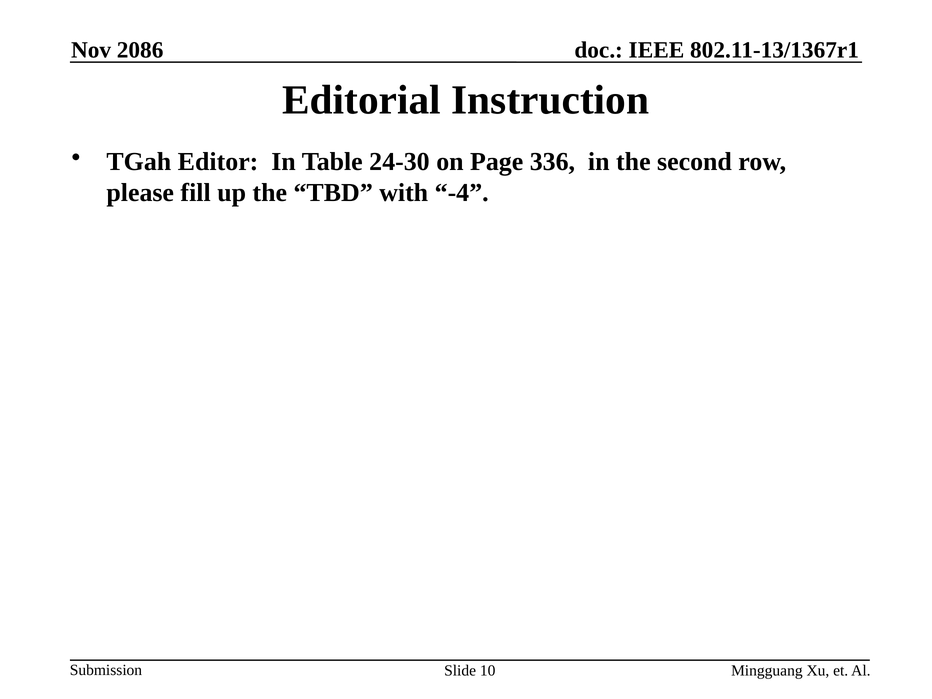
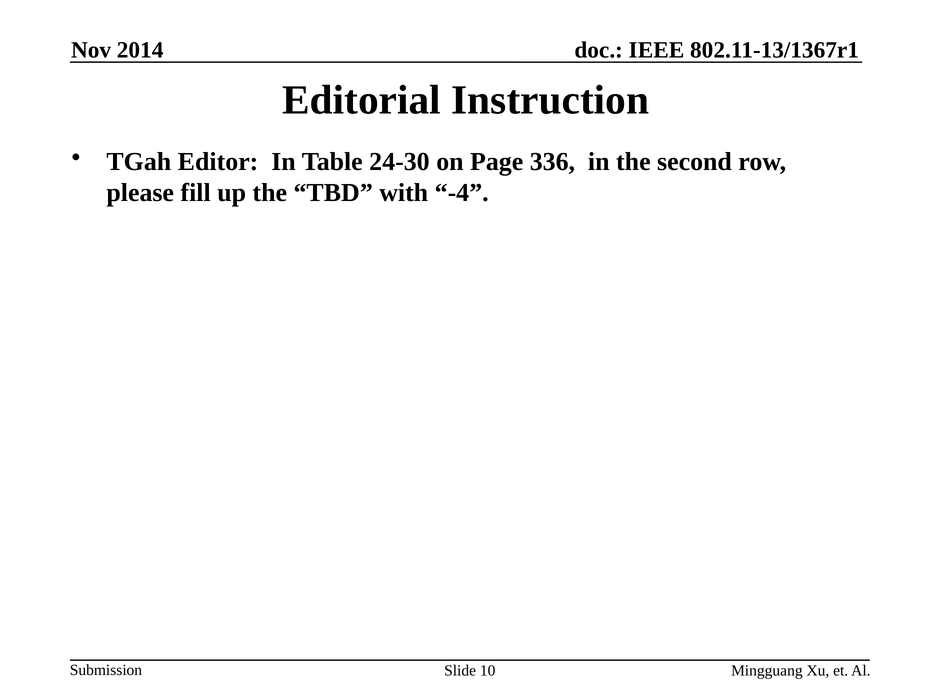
2086: 2086 -> 2014 (140, 50)
